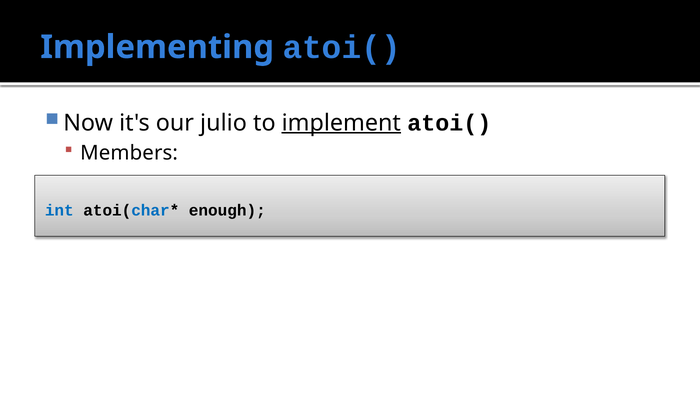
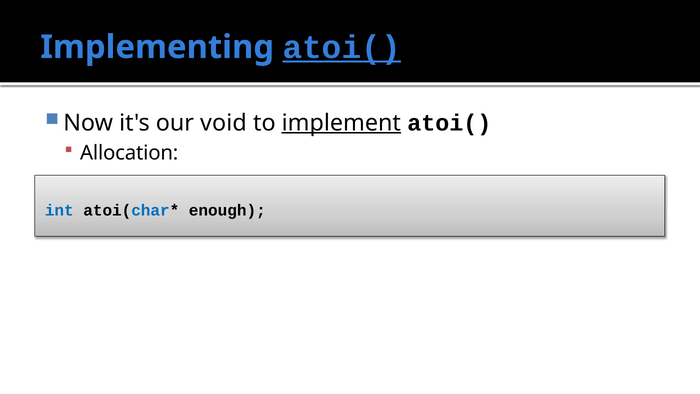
atoi( underline: none -> present (342, 47)
julio: julio -> void (223, 123)
Members: Members -> Allocation (129, 153)
